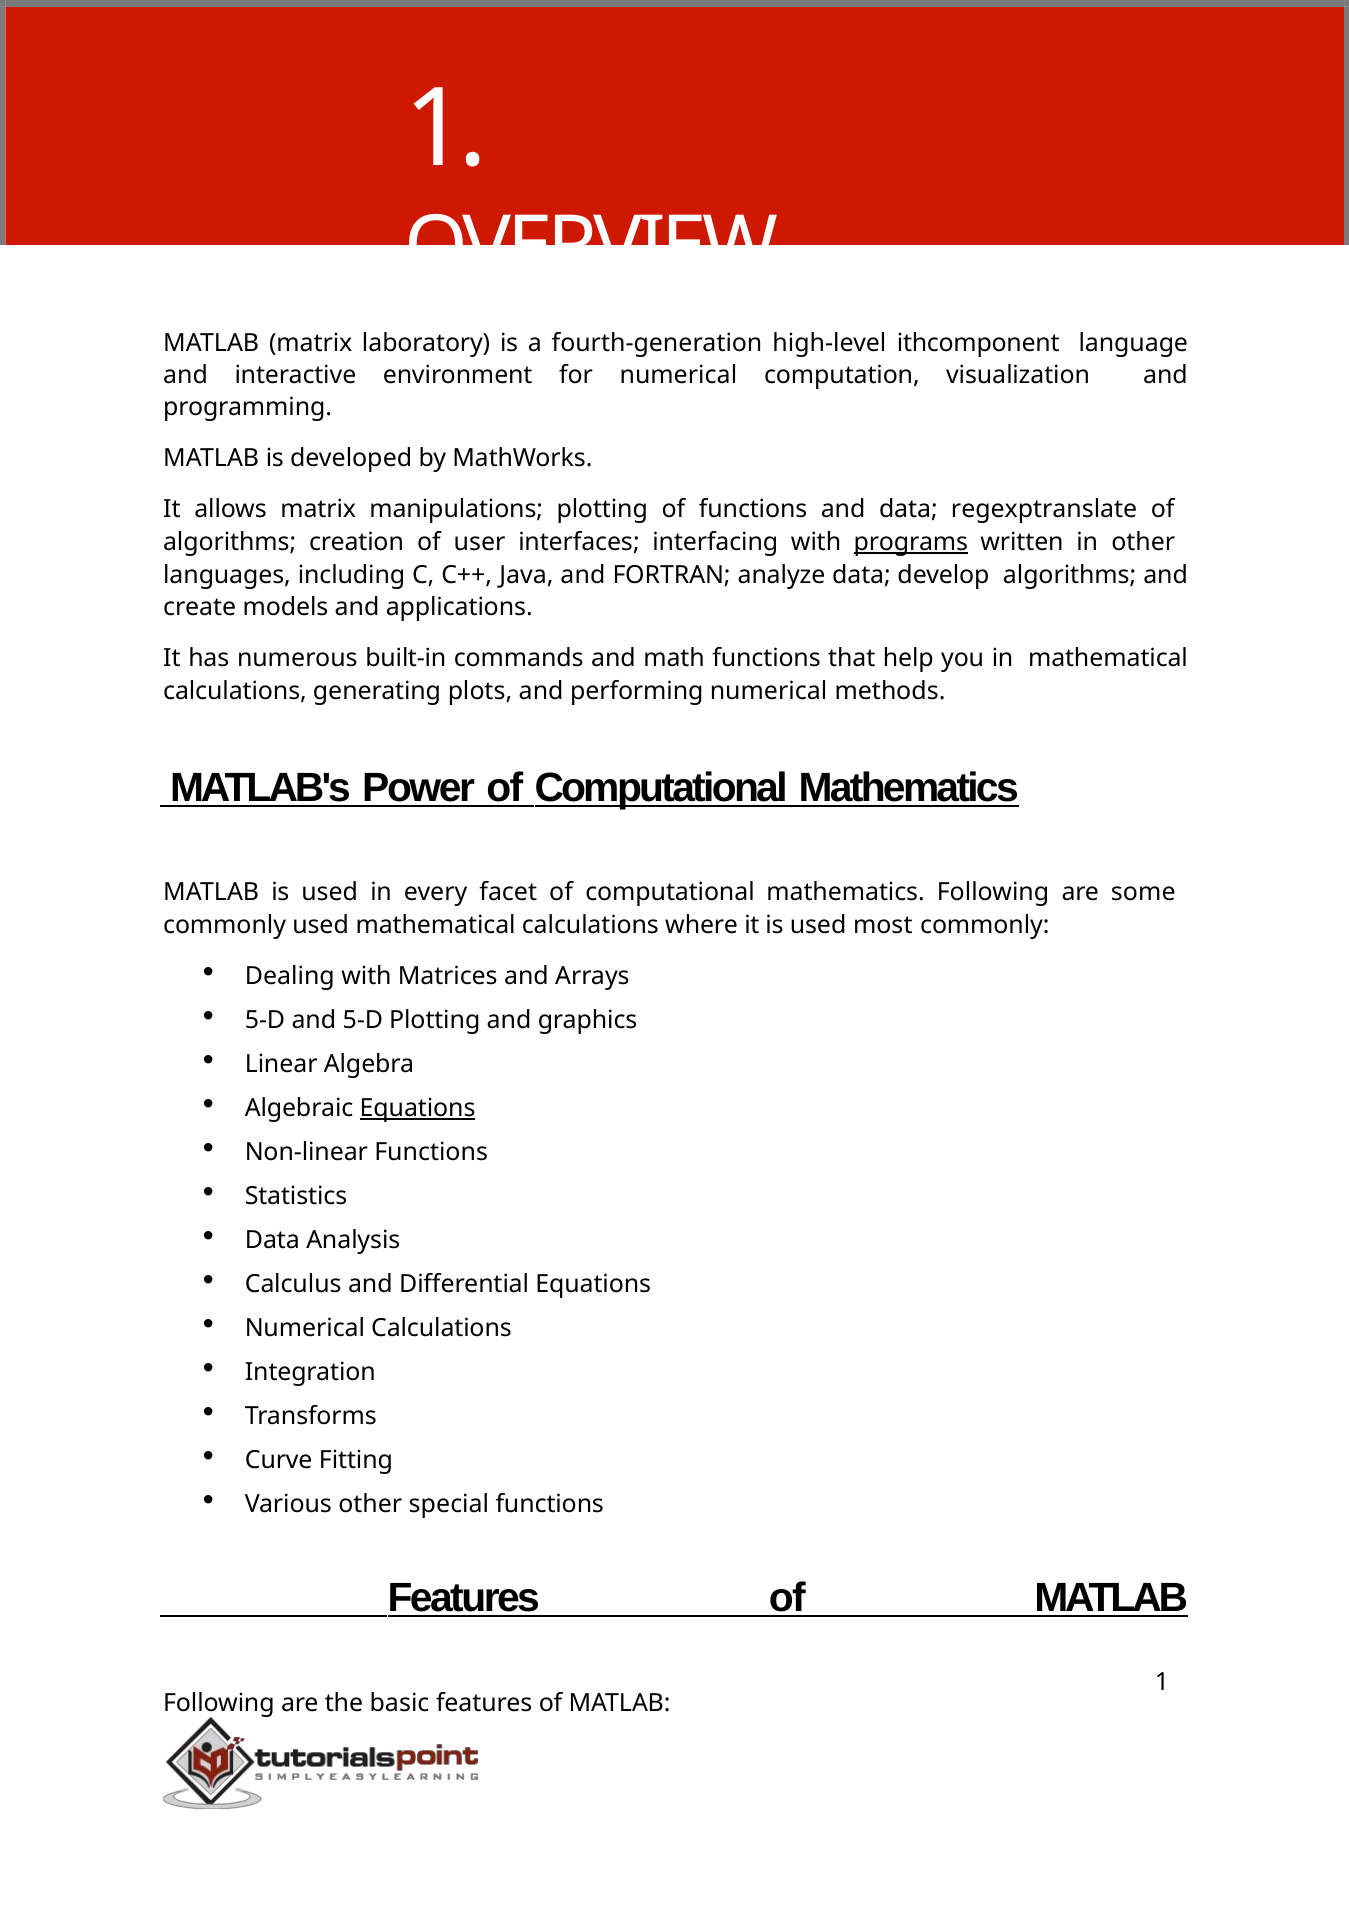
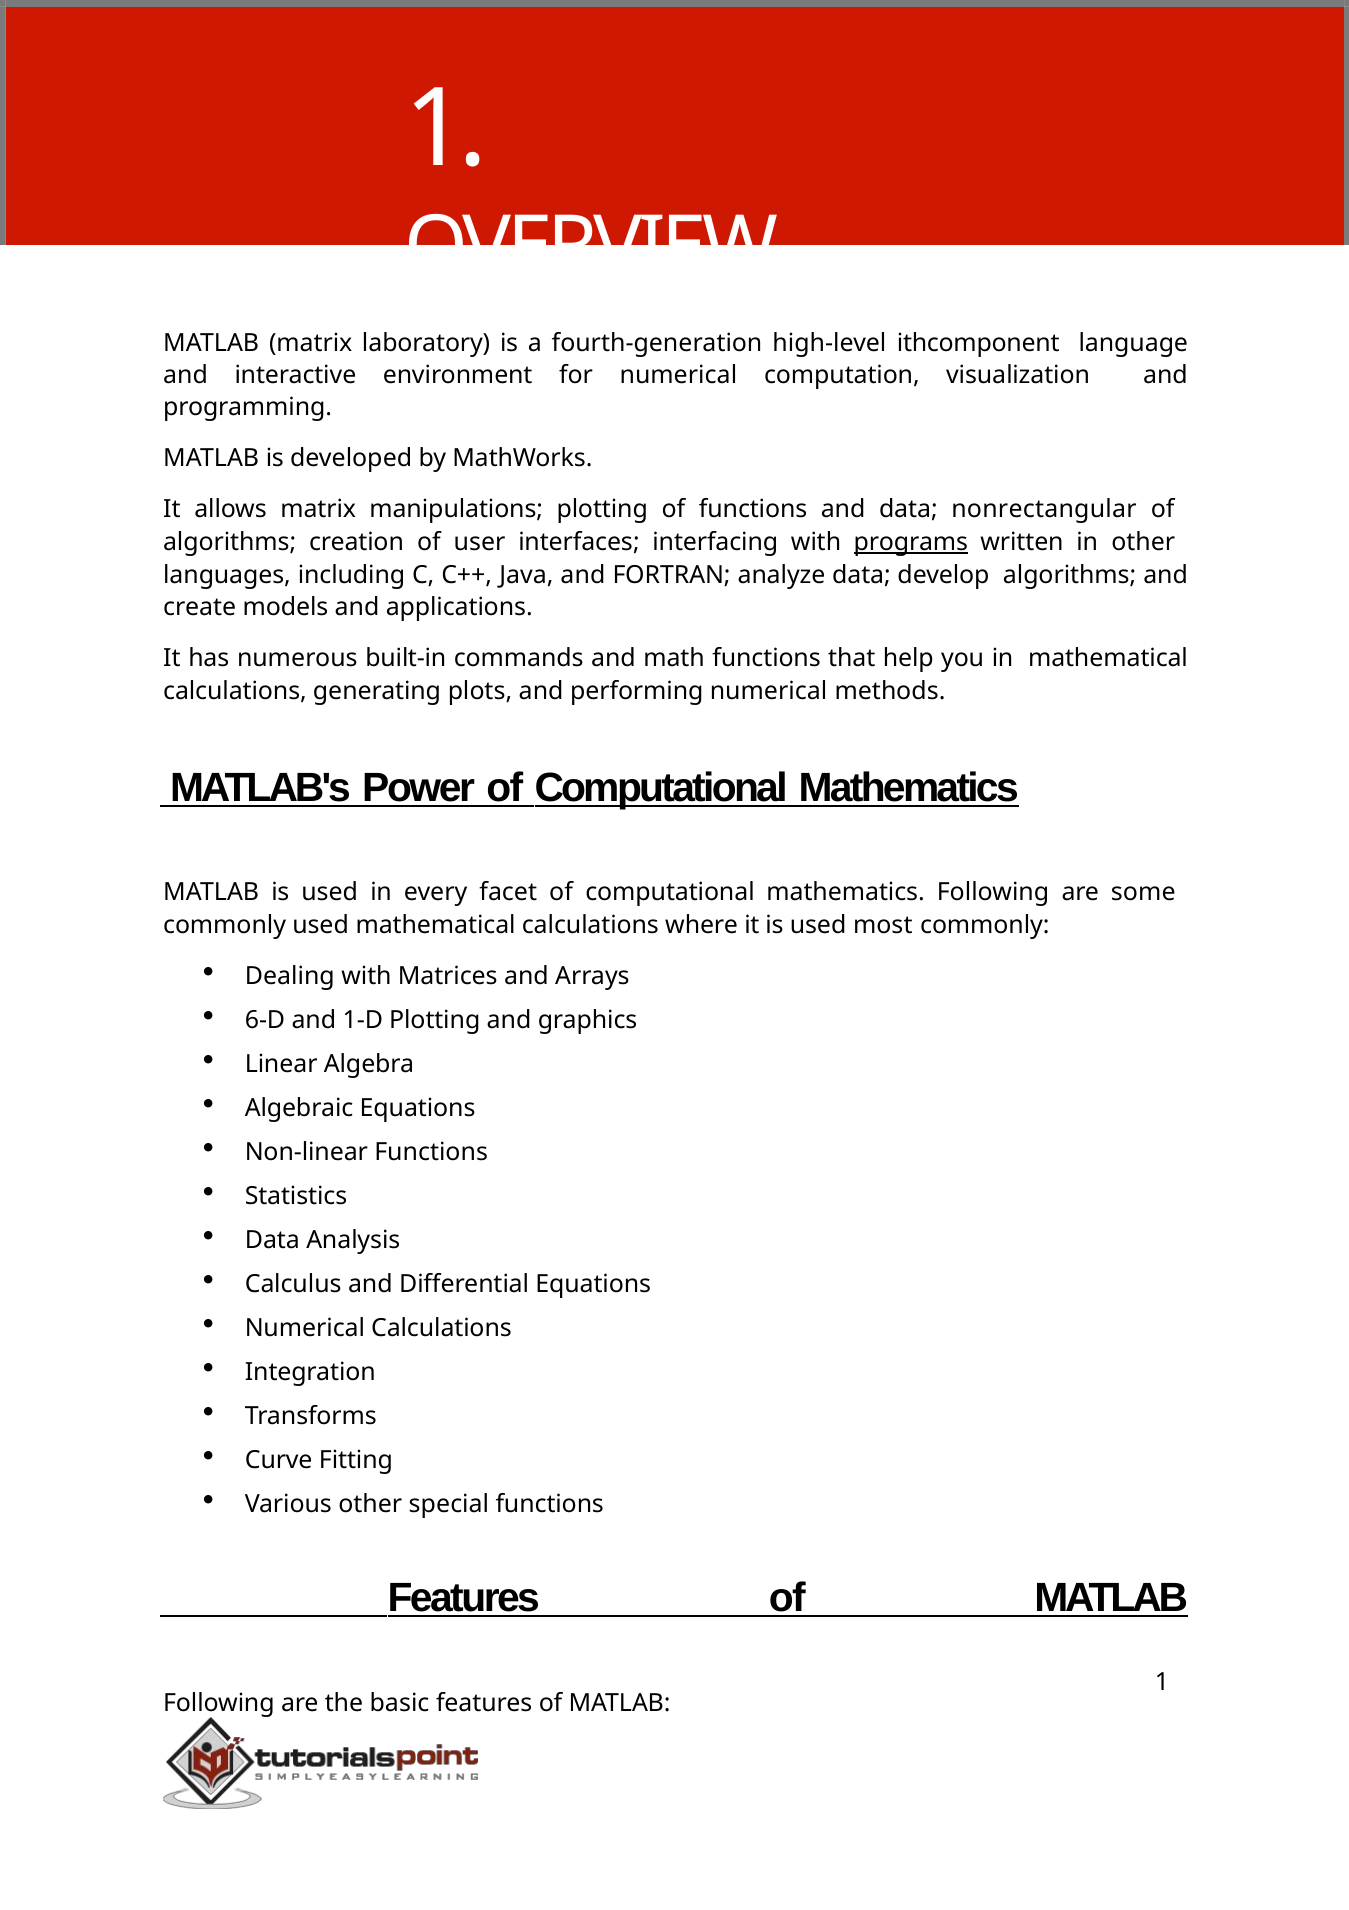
regexptranslate: regexptranslate -> nonrectangular (1044, 509)
5-D: 5-D -> 6-D (265, 1020)
and 5-D: 5-D -> 1-D (363, 1020)
Equations underline: present -> none (418, 1108)
